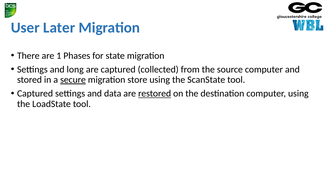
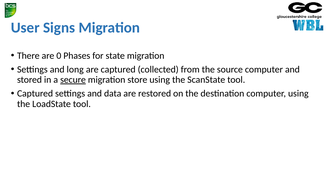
Later: Later -> Signs (59, 28)
1: 1 -> 0 (59, 56)
restored underline: present -> none (155, 94)
